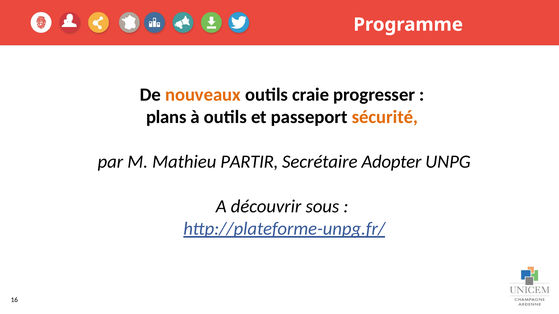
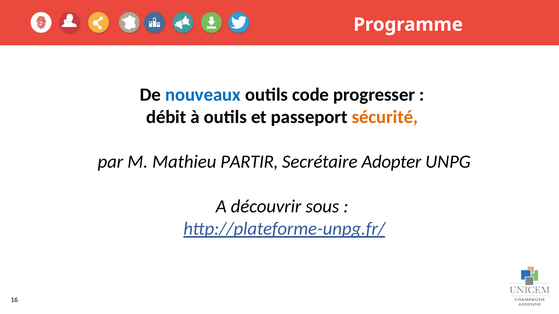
nouveaux colour: orange -> blue (203, 95)
craie: craie -> code (311, 95)
plans: plans -> débit (166, 117)
